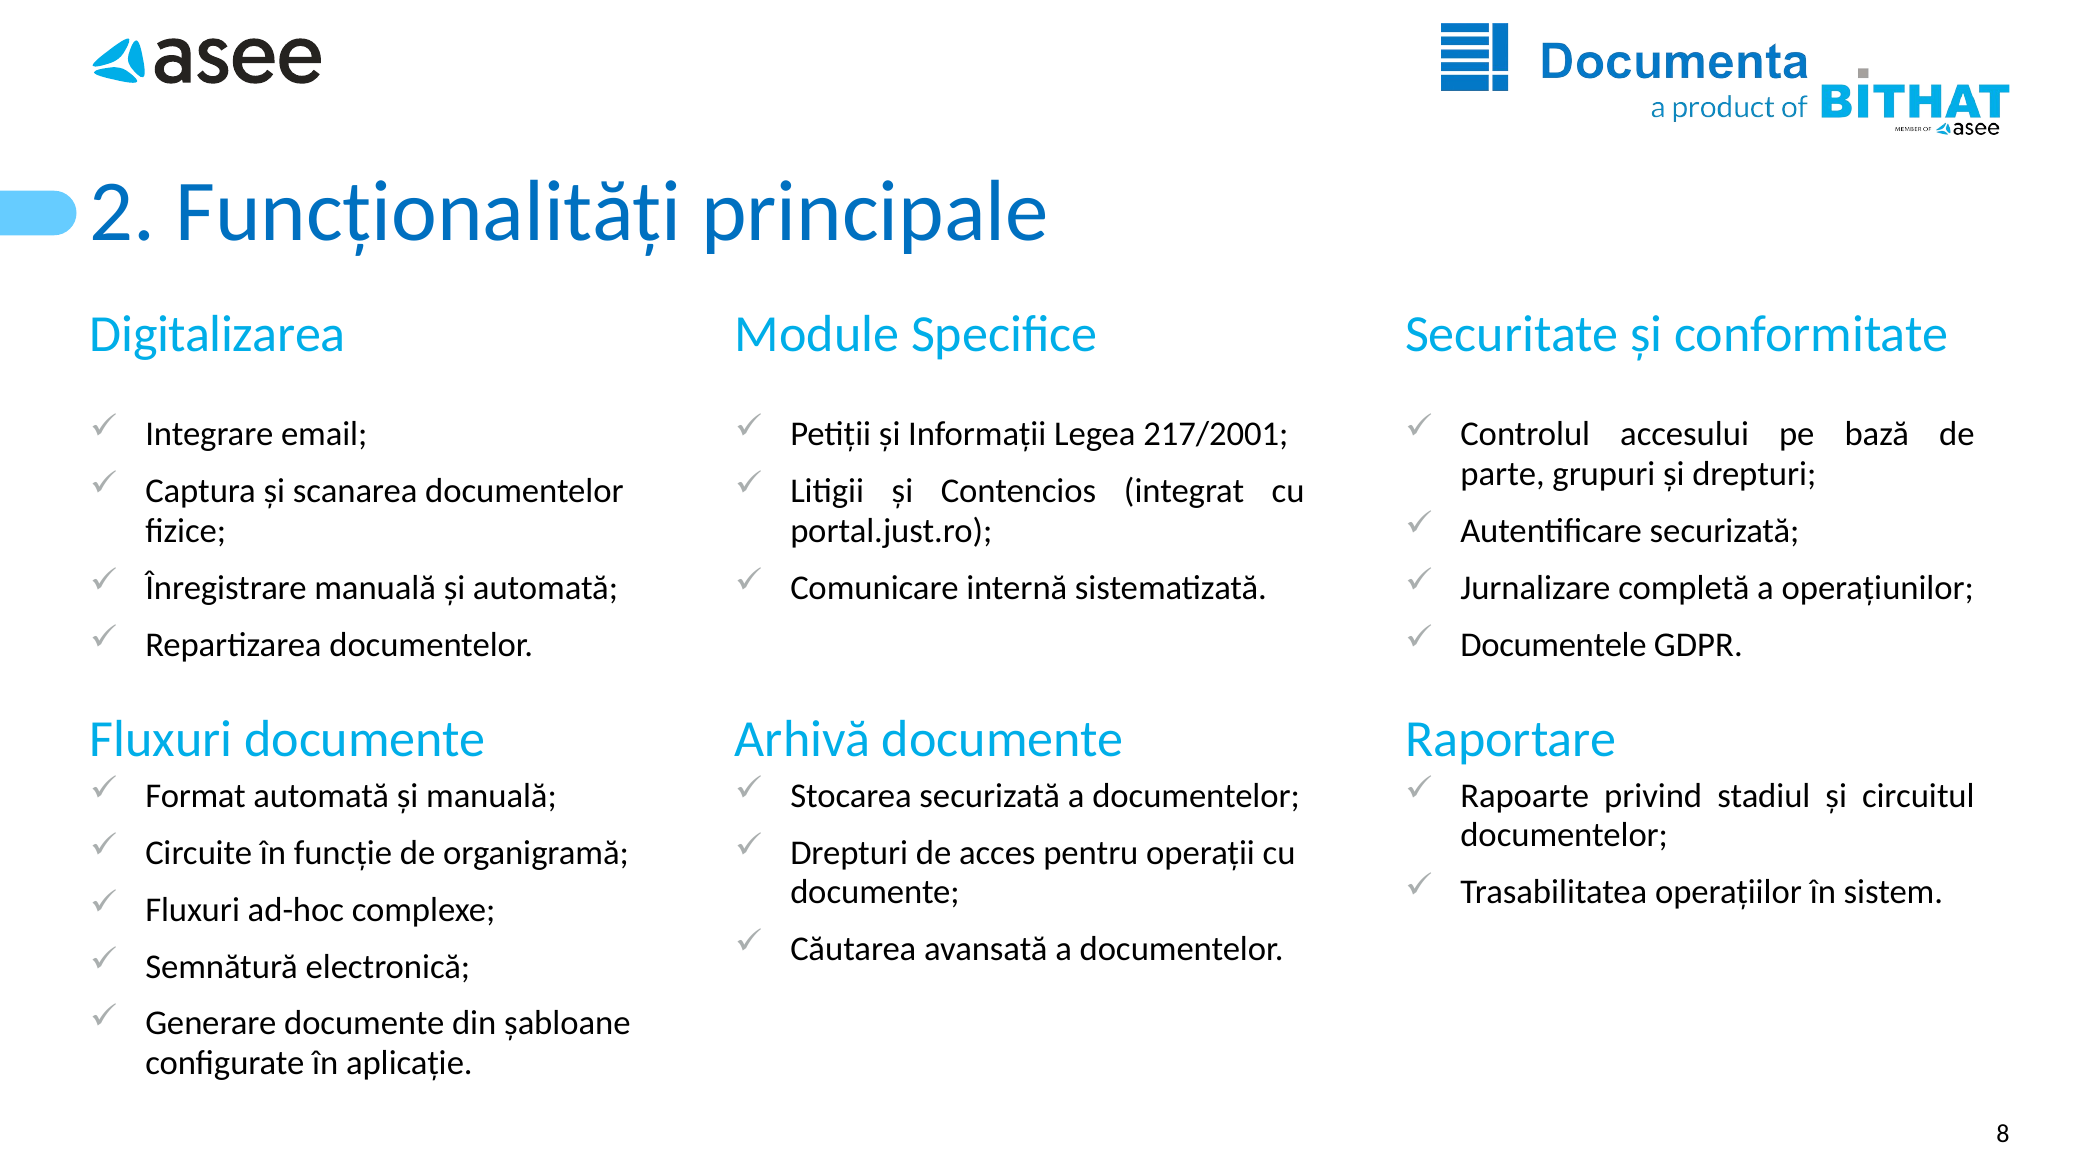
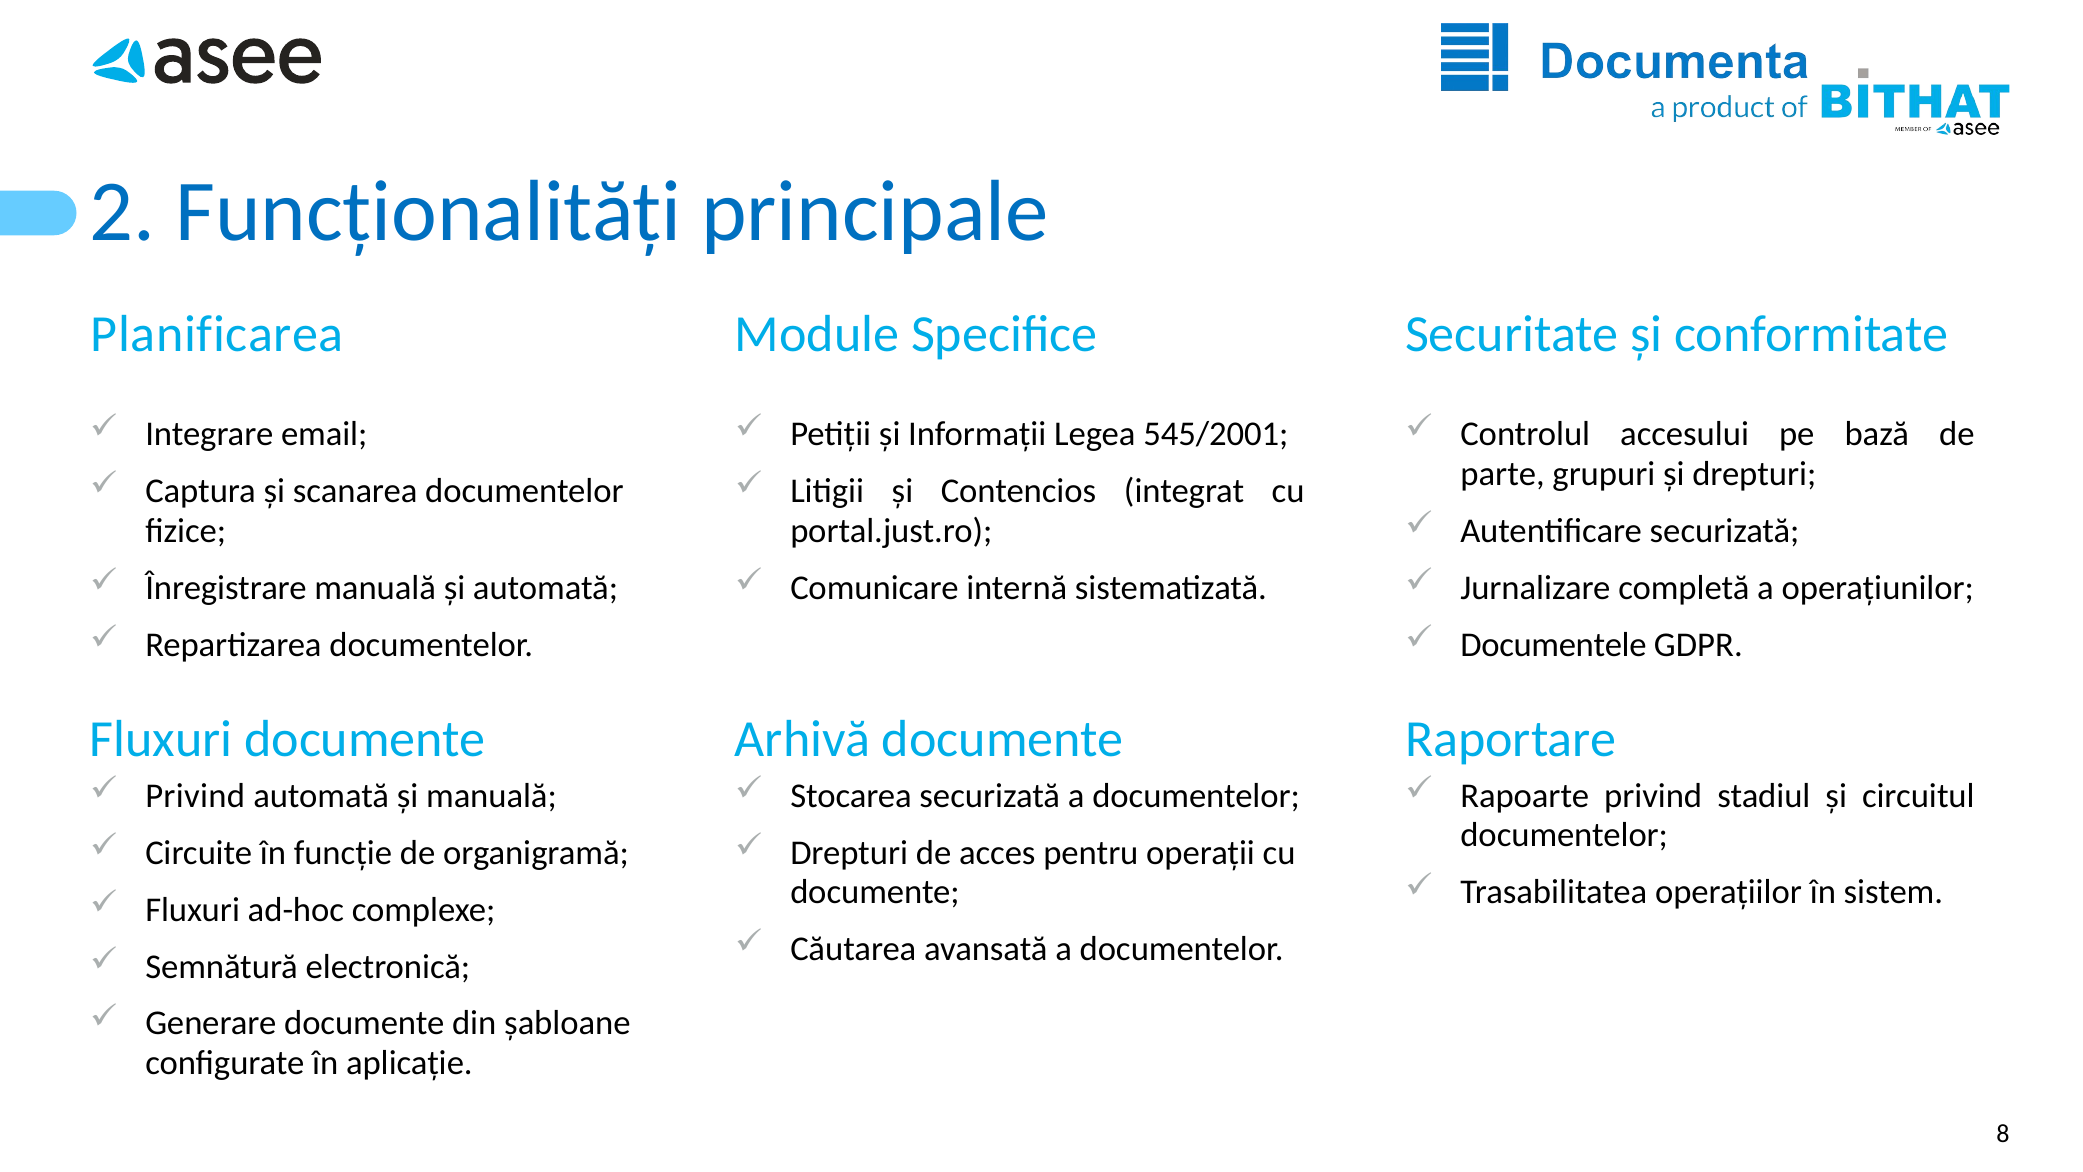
Digitalizarea: Digitalizarea -> Planificarea (217, 335)
217/2001: 217/2001 -> 545/2001 (1216, 434)
Format: Format -> Privind (195, 796)
